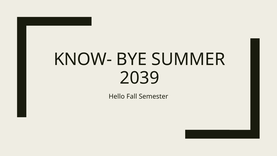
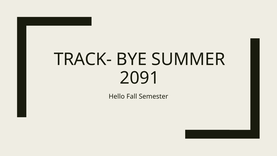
KNOW-: KNOW- -> TRACK- (83, 59)
2039: 2039 -> 2091 (140, 78)
